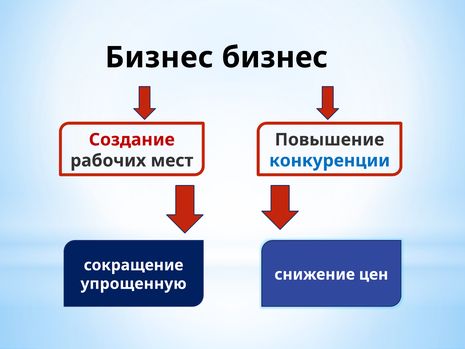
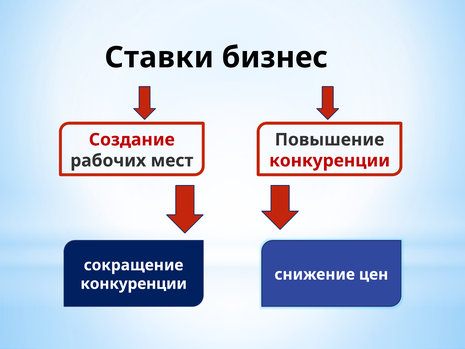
Бизнес: Бизнес -> Ставки (159, 57)
конкуренции colour: blue -> red (330, 161)
упрощенную: упрощенную -> конкуренции (134, 284)
